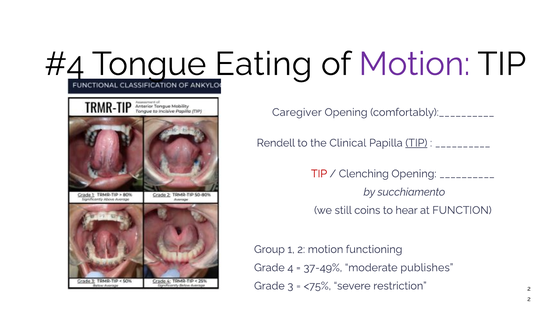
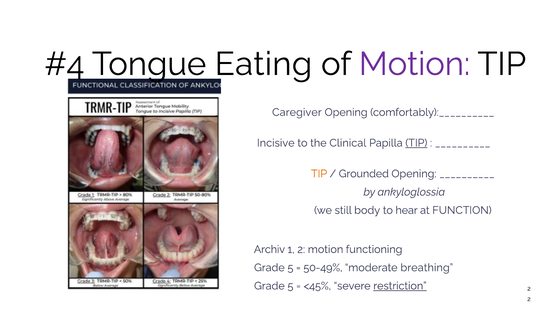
Rendell: Rendell -> Incisive (276, 143)
TIP colour: red -> orange (319, 174)
Clenching: Clenching -> Grounded (364, 174)
succhiamento: succhiamento -> ankyloglossia (411, 192)
coins: coins -> body (367, 210)
Group: Group -> Archiv (269, 249)
4: 4 -> 5 (290, 268)
37-49%: 37-49% -> 50-49% (323, 268)
publishes: publishes -> breathing (427, 268)
3: 3 -> 5 (290, 286)
<75%: <75% -> <45% (317, 286)
restriction underline: none -> present (400, 286)
